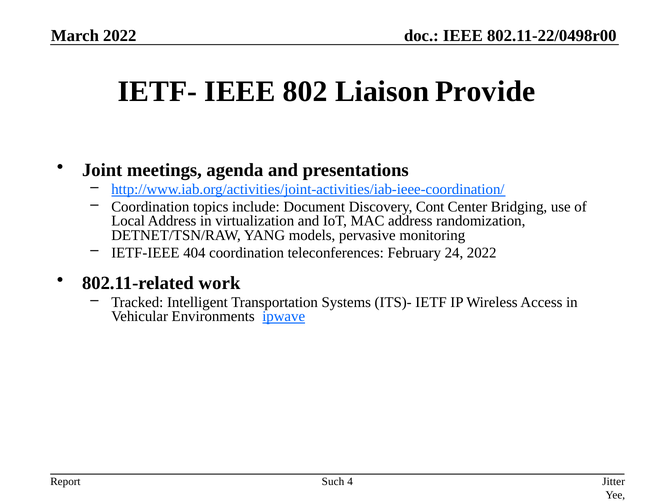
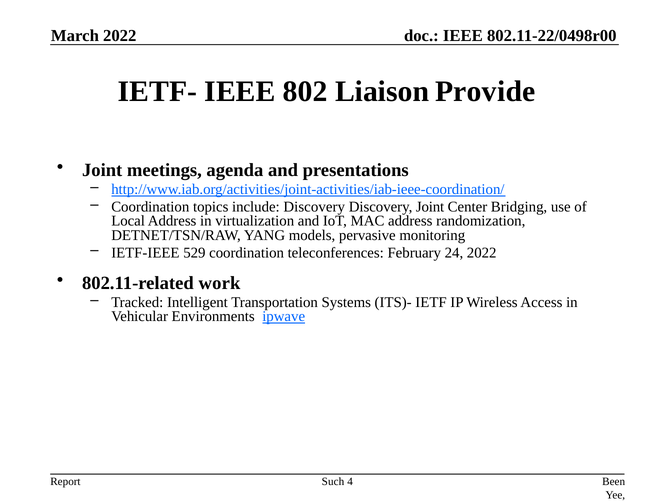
include Document: Document -> Discovery (314, 207)
Discovery Cont: Cont -> Joint (430, 207)
404: 404 -> 529 (194, 252)
Jitter: Jitter -> Been (614, 481)
